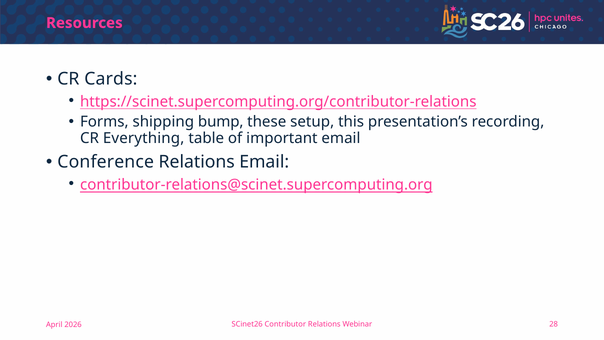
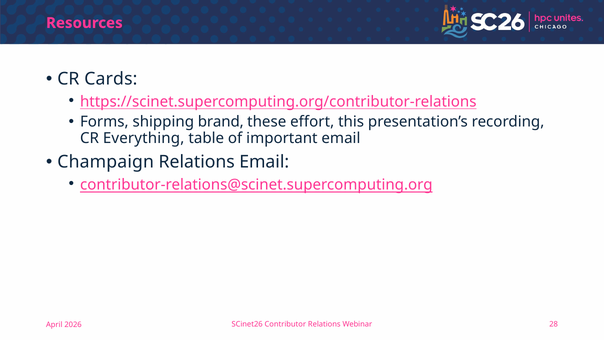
bump: bump -> brand (221, 122)
setup: setup -> effort (312, 122)
Conference: Conference -> Champaign (106, 162)
